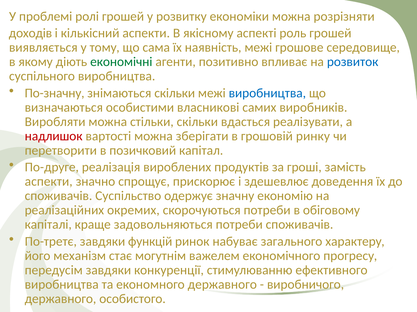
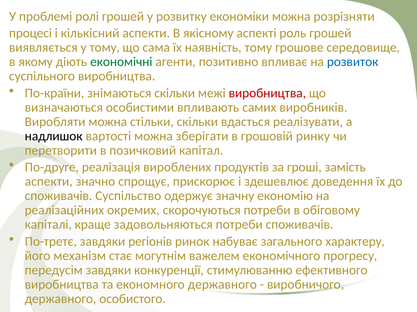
доходів: доходів -> процесі (30, 33)
наявність межі: межі -> тому (258, 48)
По-значну: По-значну -> По-країни (55, 93)
виробництва colour: blue -> red (267, 93)
власникові: власникові -> впливають (208, 108)
надлишок colour: red -> black (54, 136)
функцій: функцій -> регіонів (150, 242)
